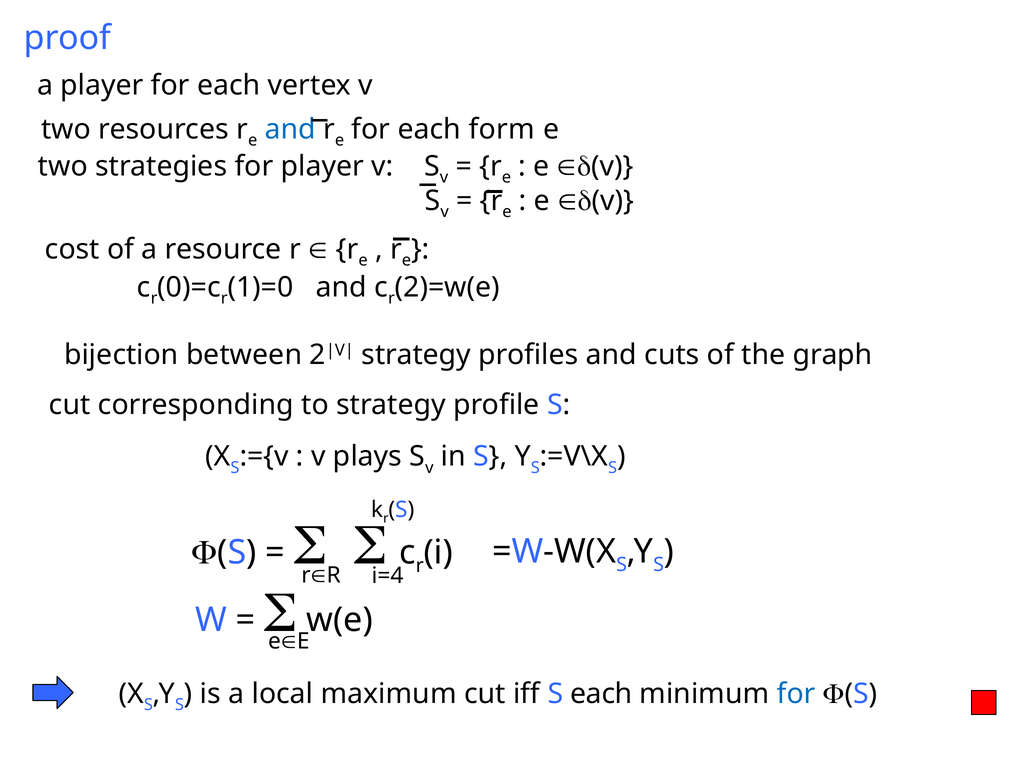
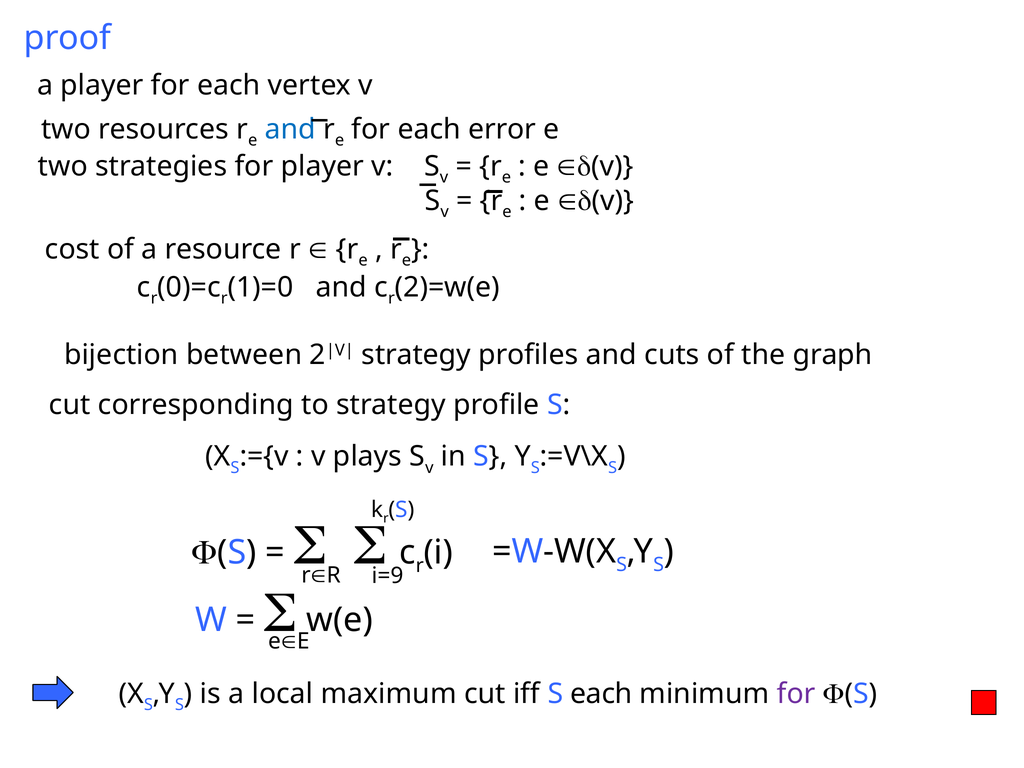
form: form -> error (502, 129)
i=4: i=4 -> i=9 (387, 576)
for colour: blue -> purple (796, 694)
